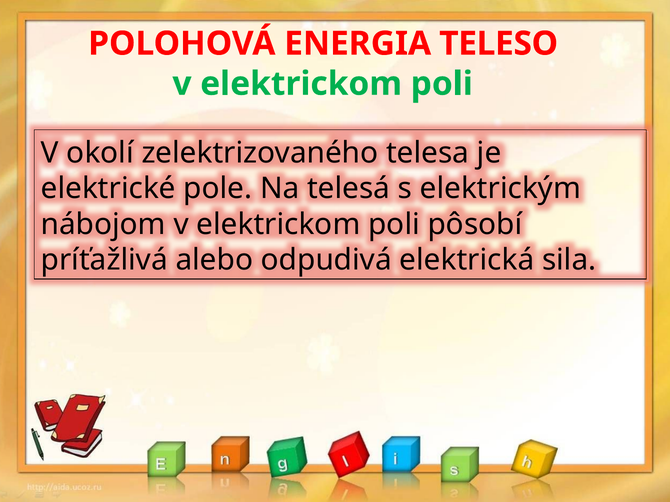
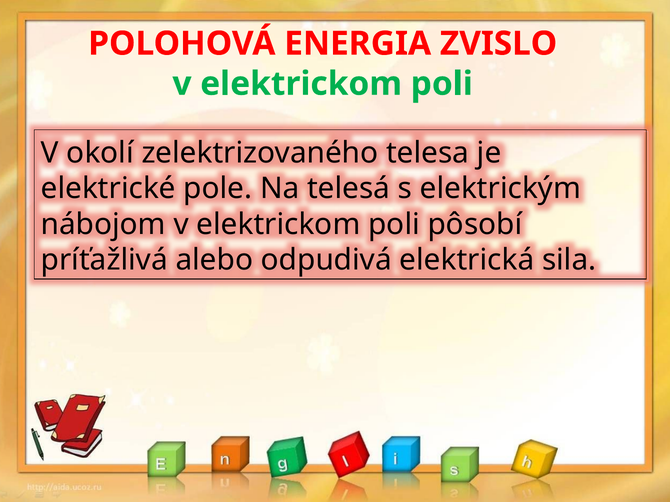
TELESO: TELESO -> ZVISLO (499, 44)
